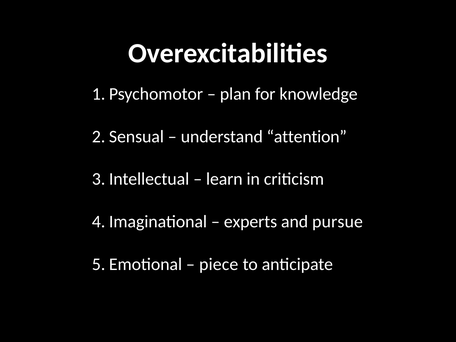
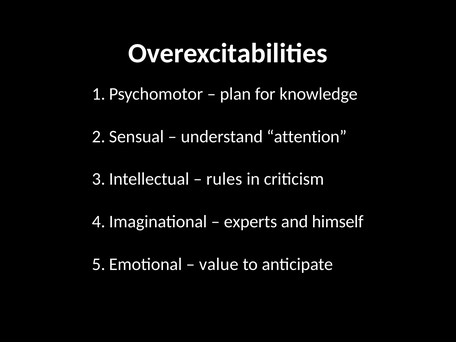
learn: learn -> rules (224, 179)
pursue: pursue -> himself (338, 222)
piece: piece -> value (219, 264)
